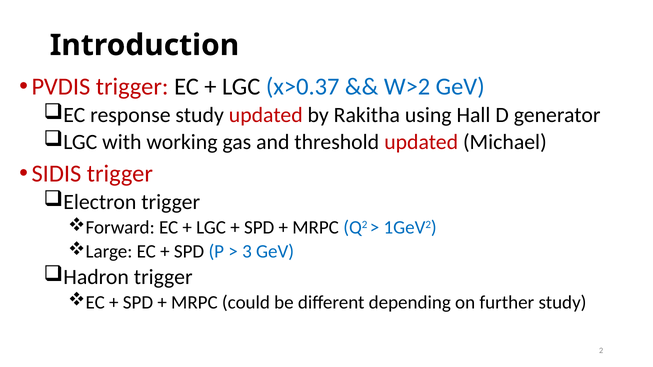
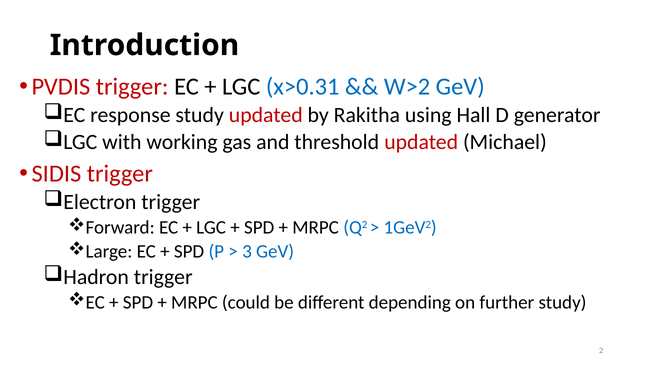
x>0.37: x>0.37 -> x>0.31 (303, 87)
